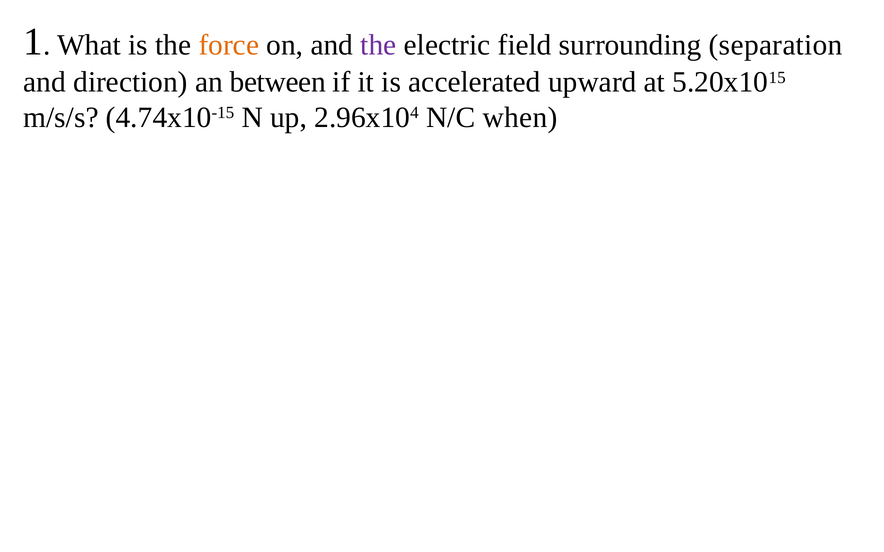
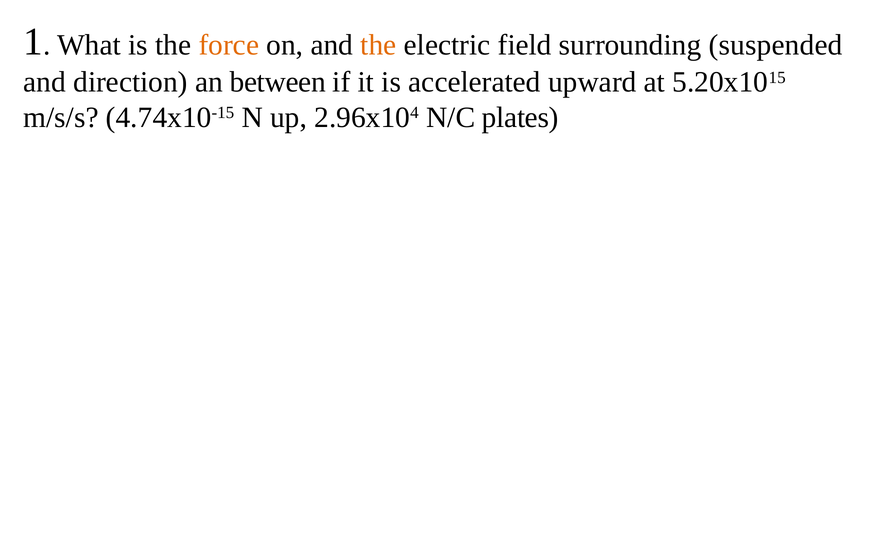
the colour: purple -> orange (378, 45)
separation: separation -> suspended (776, 45)
when: when -> plates (520, 118)
